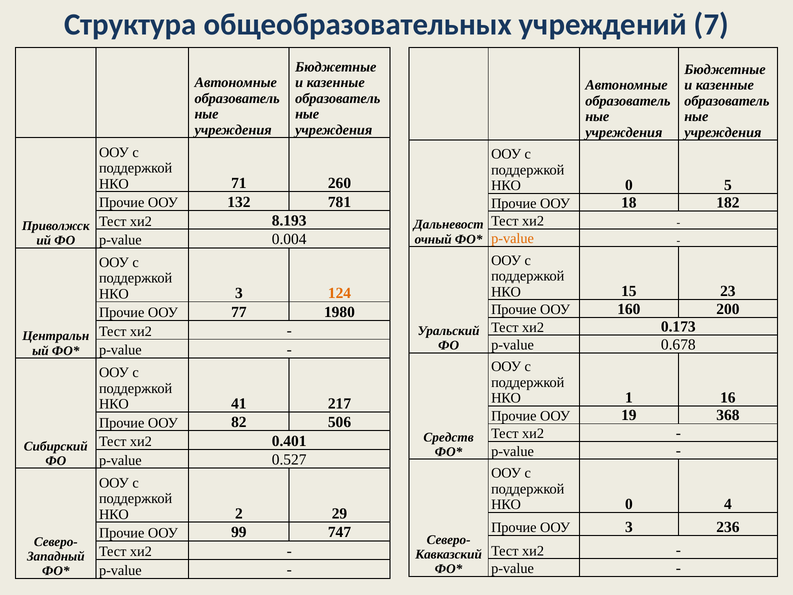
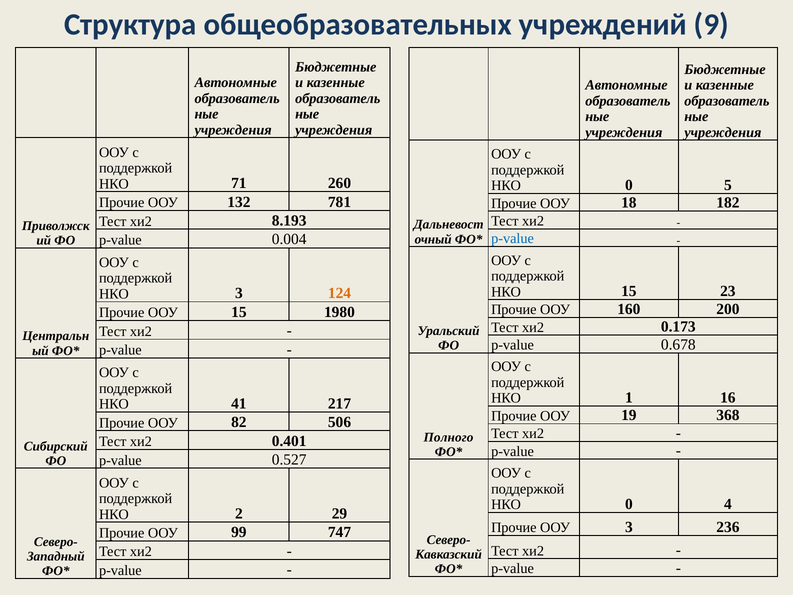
7: 7 -> 9 (711, 25)
p-value colour: orange -> blue (513, 239)
ООУ 77: 77 -> 15 (239, 312)
Средств: Средств -> Полного (449, 437)
